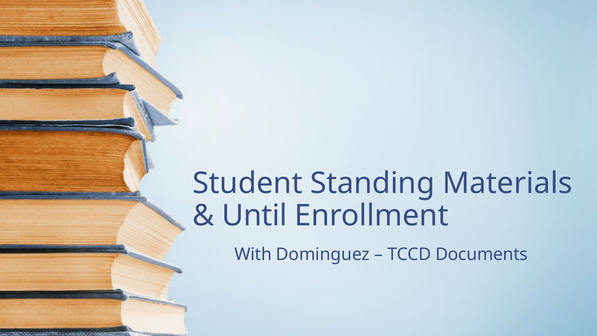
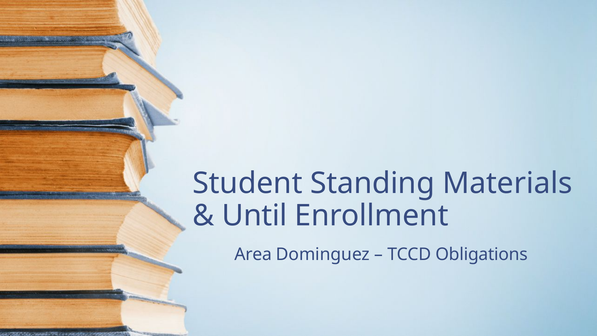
With: With -> Area (253, 254)
Documents: Documents -> Obligations (482, 254)
